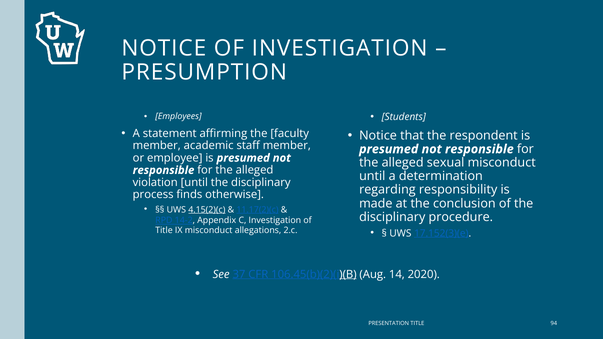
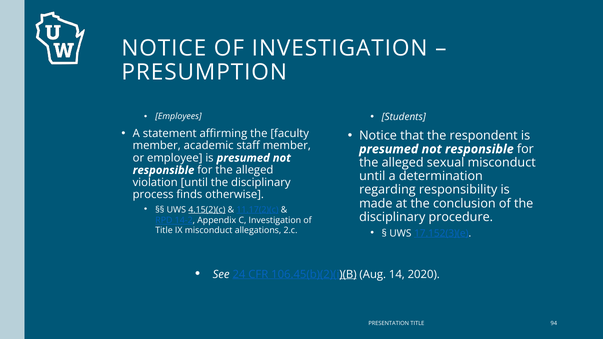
37: 37 -> 24 (239, 275)
